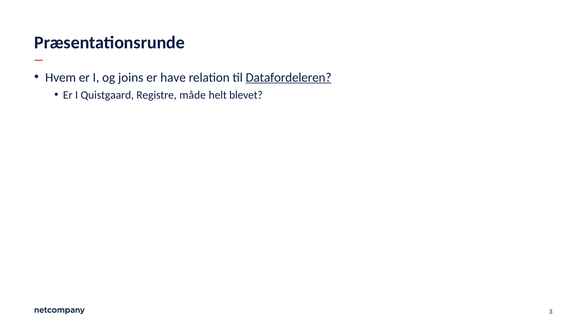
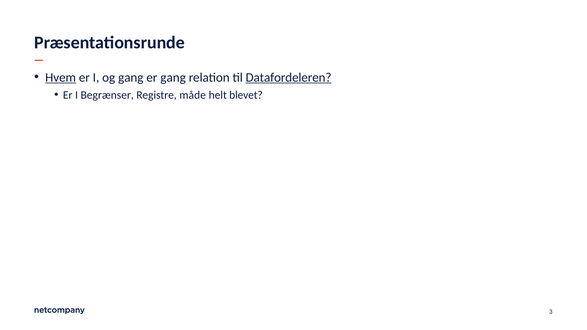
Hvem underline: none -> present (61, 77)
og joins: joins -> gang (131, 77)
er have: have -> gang (173, 77)
Quistgaard: Quistgaard -> Begrænser (107, 95)
